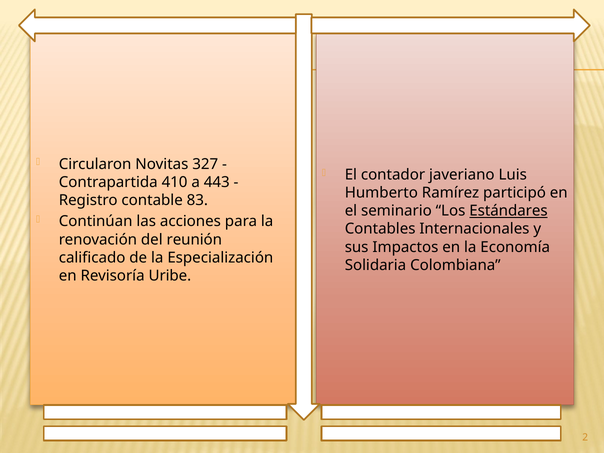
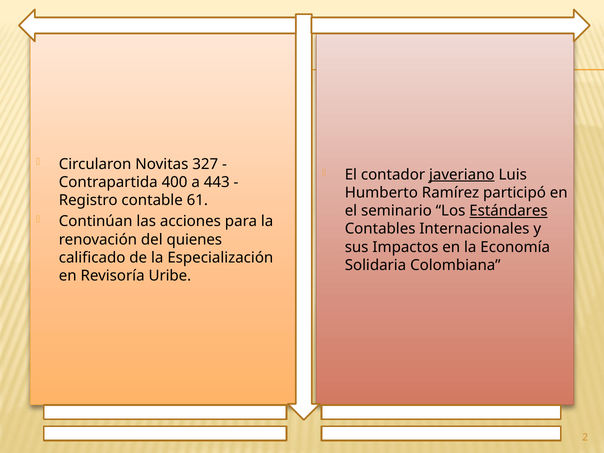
javeriano underline: none -> present (462, 175)
410: 410 -> 400 (175, 182)
83: 83 -> 61 (197, 200)
reunión: reunión -> quienes (194, 240)
